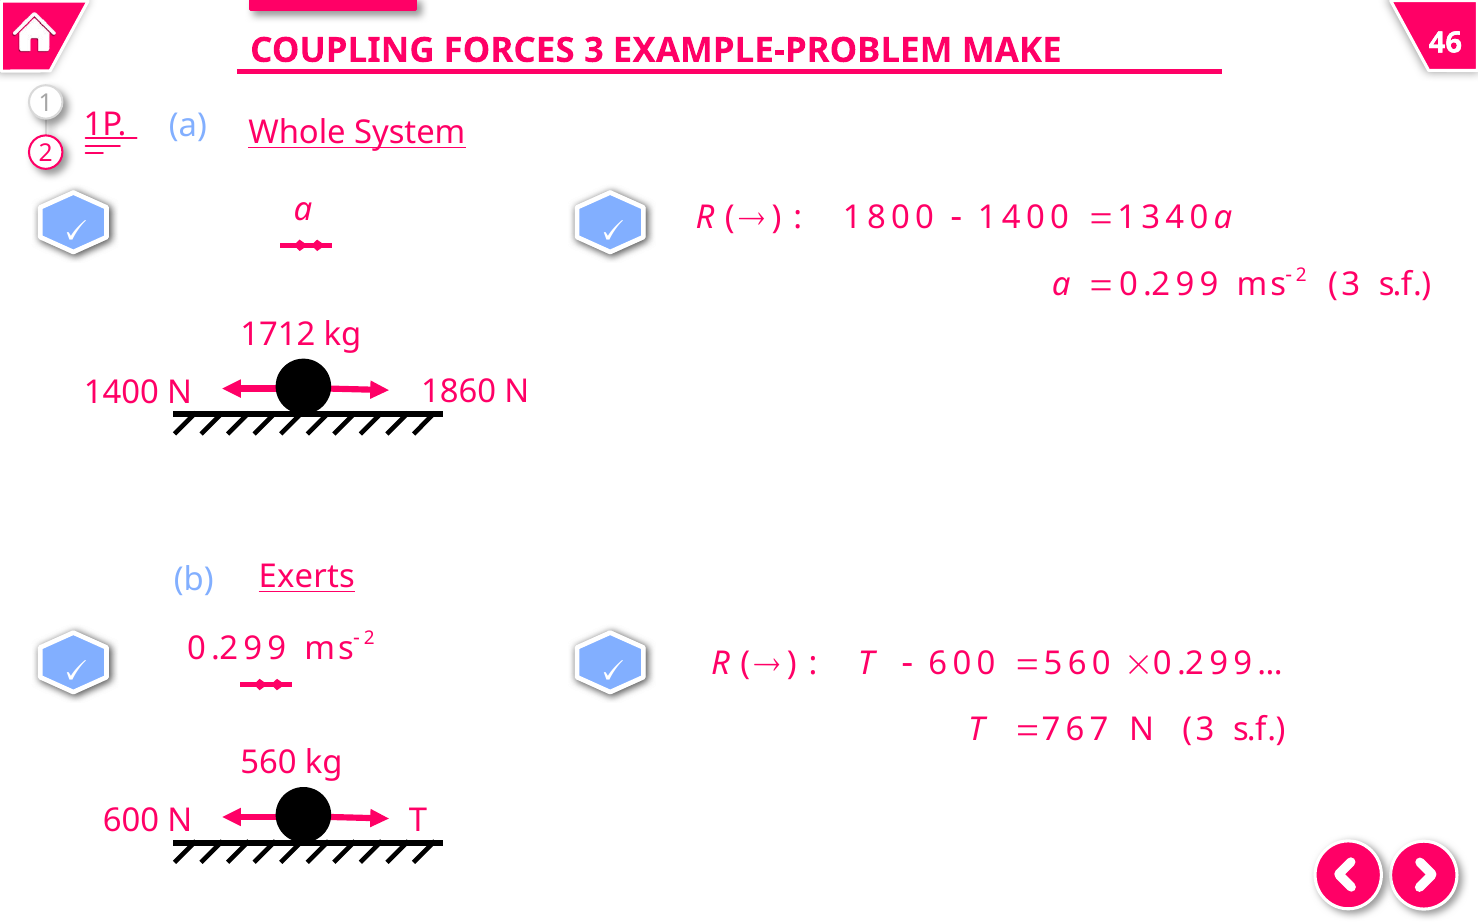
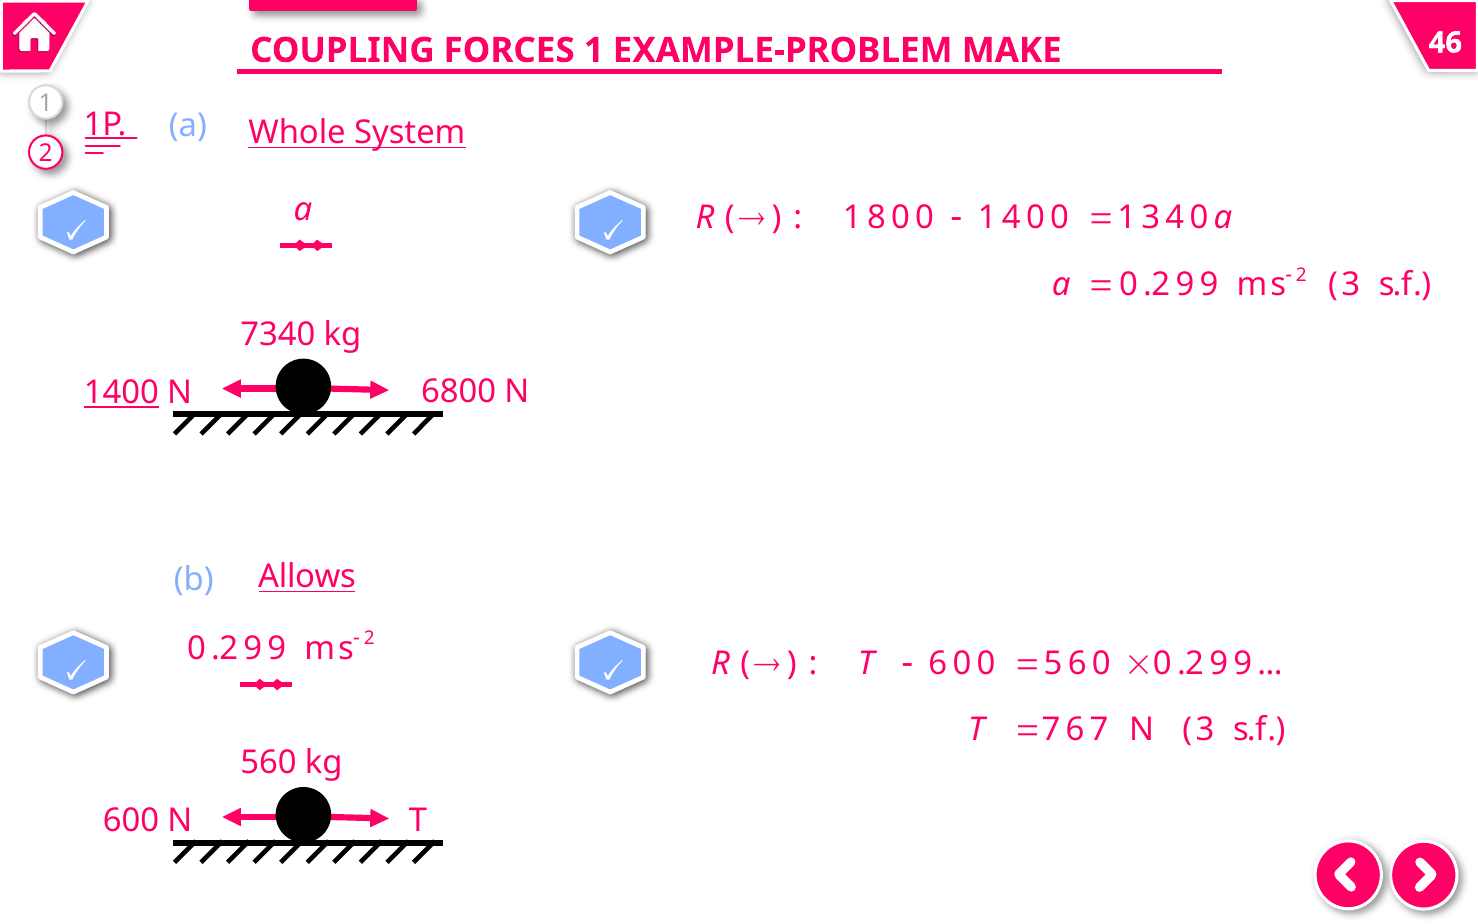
FORCES 3: 3 -> 1 (594, 50)
1712: 1712 -> 7340 (278, 335)
1860: 1860 -> 6800 (459, 392)
1400 underline: none -> present (121, 393)
Exerts: Exerts -> Allows (307, 576)
